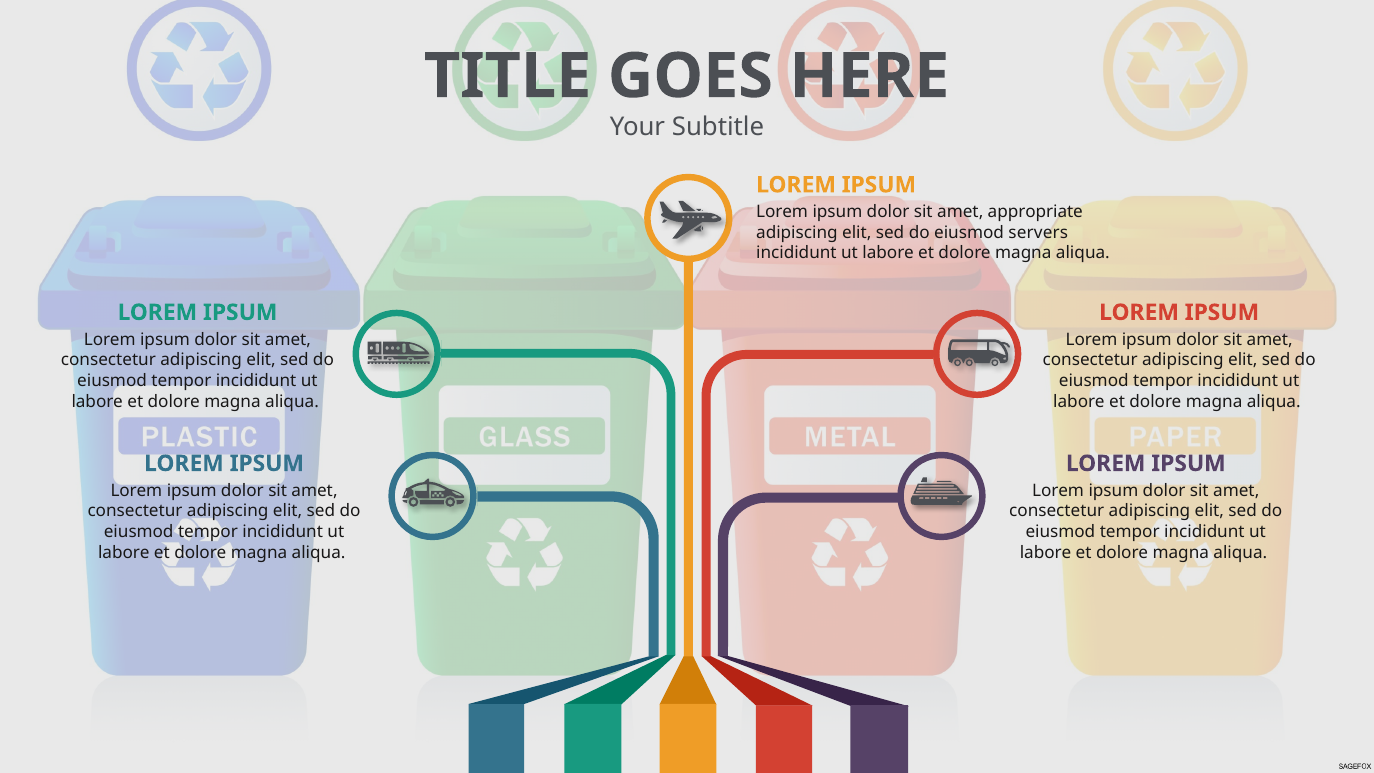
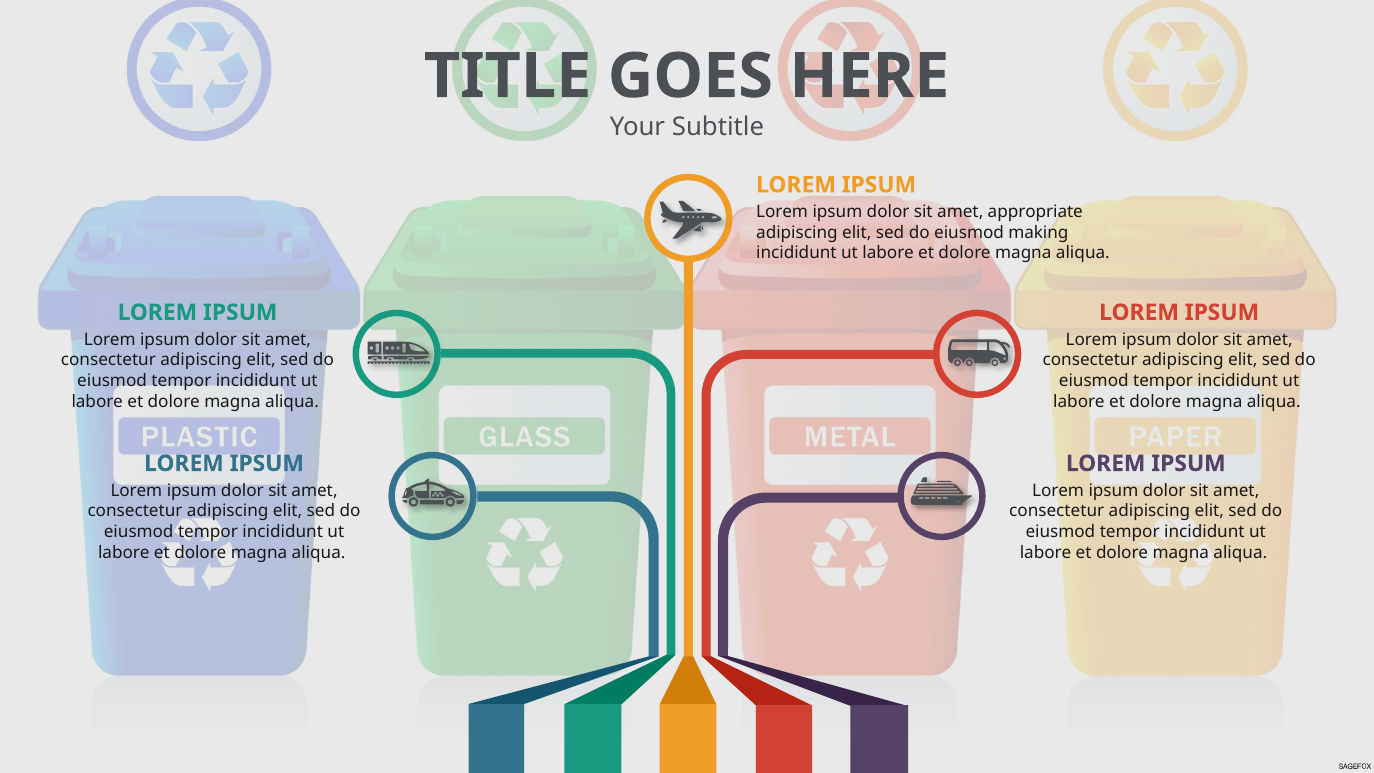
servers: servers -> making (1038, 233)
